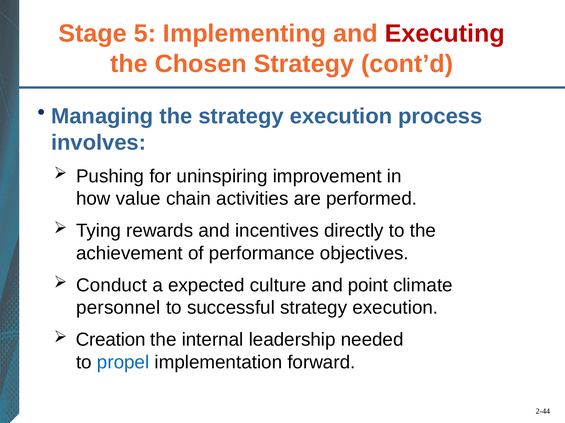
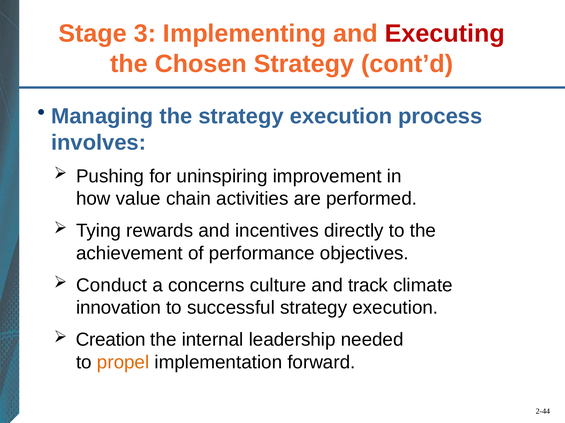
5: 5 -> 3 (145, 34)
expected: expected -> concerns (206, 286)
point: point -> track (368, 286)
personnel: personnel -> innovation (119, 308)
propel colour: blue -> orange (123, 363)
